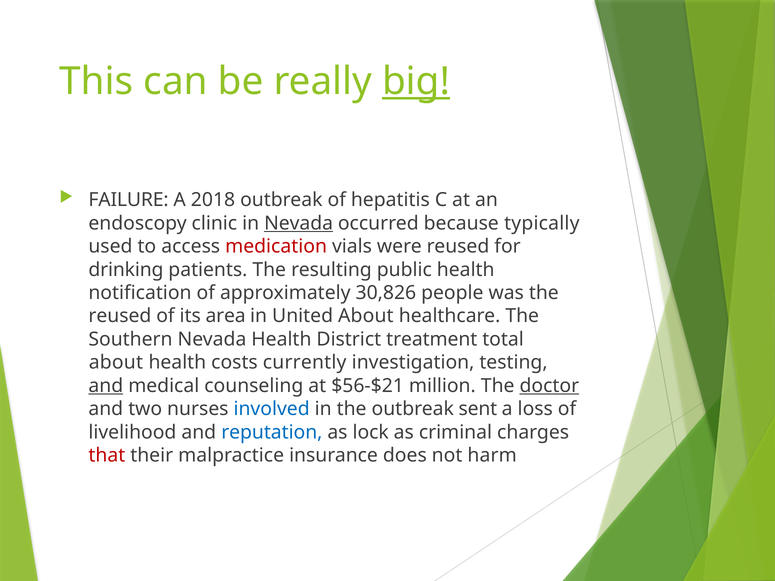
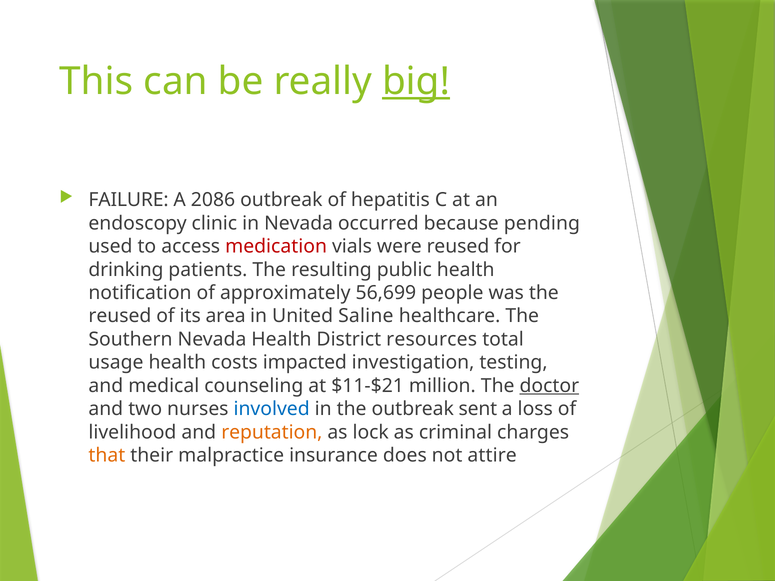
2018: 2018 -> 2086 (213, 200)
Nevada underline: present -> none (299, 223)
typically: typically -> pending (542, 223)
30,826: 30,826 -> 56,699 (386, 293)
United About: About -> Saline (366, 316)
treatment: treatment -> resources (432, 339)
about: about -> usage (116, 363)
currently: currently -> impacted (305, 363)
and underline: present -> none (106, 386)
$56-$21: $56-$21 -> $11-$21 (368, 386)
reputation colour: blue -> orange (272, 432)
that colour: red -> orange (107, 456)
harm: harm -> attire (492, 456)
